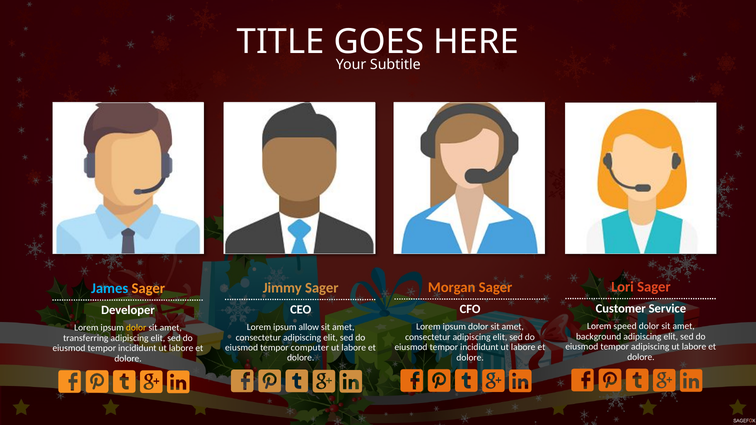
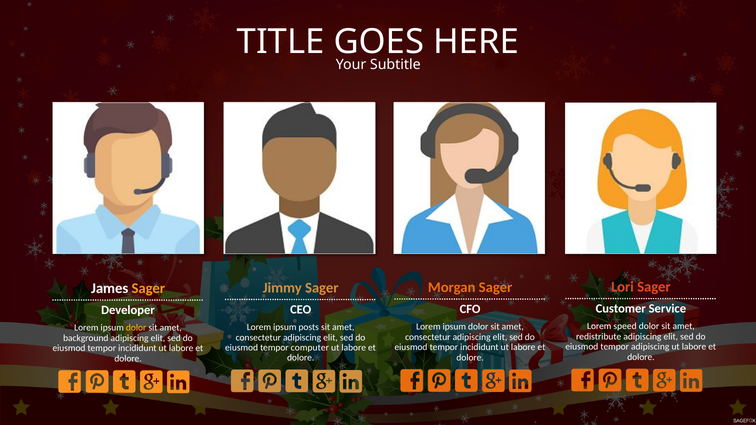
James colour: light blue -> white (110, 289)
allow: allow -> posts (309, 327)
background: background -> redistribute (599, 337)
transferring: transferring -> background (86, 338)
